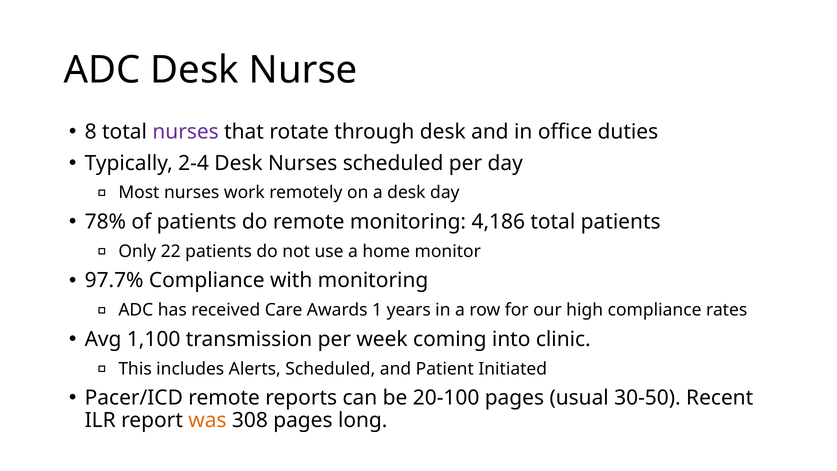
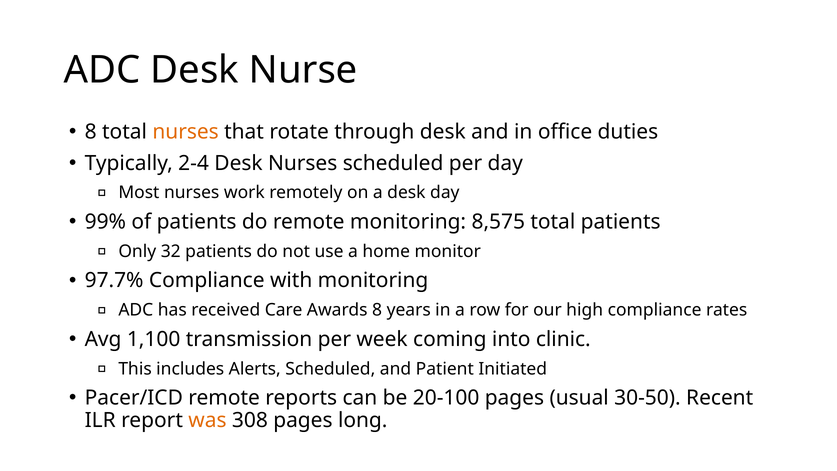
nurses colour: purple -> orange (186, 132)
78%: 78% -> 99% (105, 222)
4,186: 4,186 -> 8,575 (498, 222)
22: 22 -> 32 (171, 251)
Awards 1: 1 -> 8 (377, 310)
